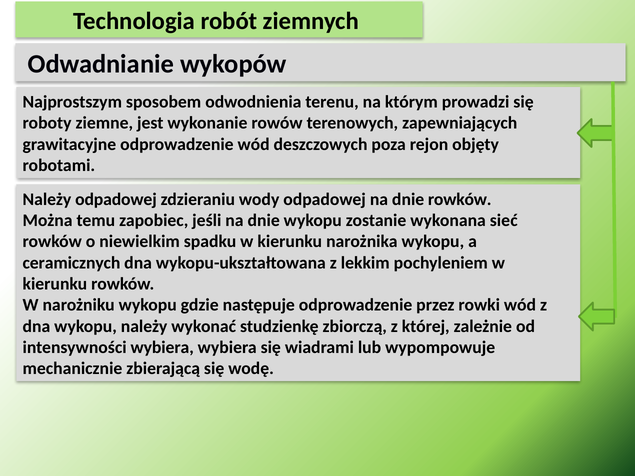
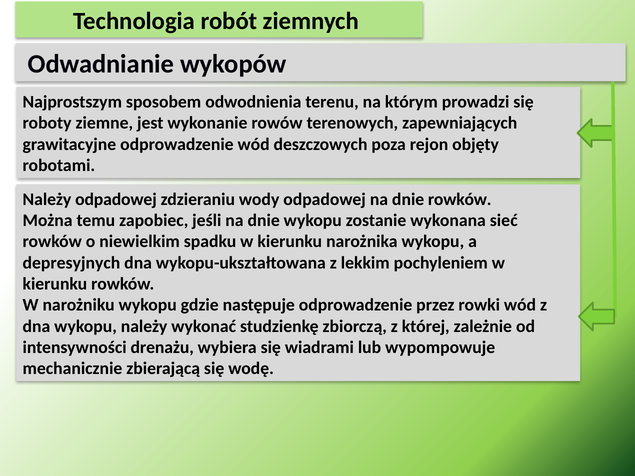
ceramicznych: ceramicznych -> depresyjnych (71, 263)
intensywności wybiera: wybiera -> drenażu (162, 348)
